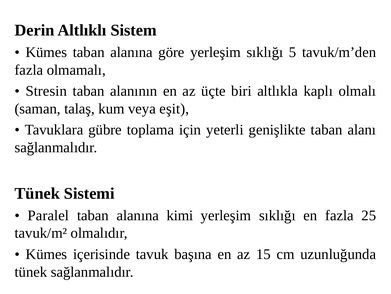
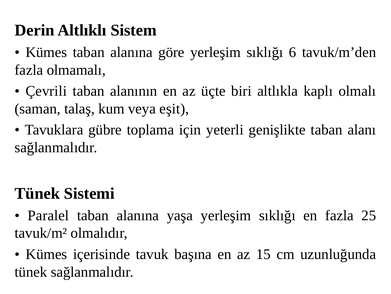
5: 5 -> 6 (293, 52)
Stresin: Stresin -> Çevrili (46, 91)
kimi: kimi -> yaşa (180, 215)
